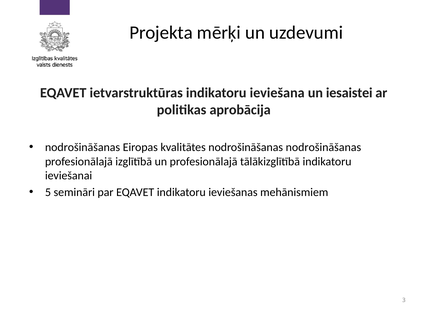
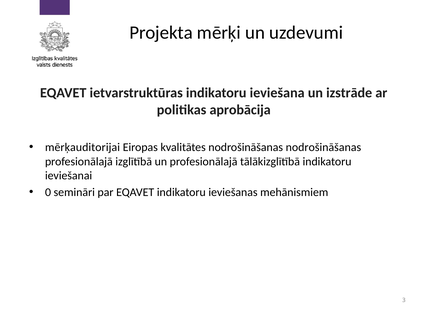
iesaistei: iesaistei -> izstrāde (349, 93)
nodrošināšanas: nodrošināšanas -> mērķauditorijai (83, 147)
5: 5 -> 0 (48, 192)
